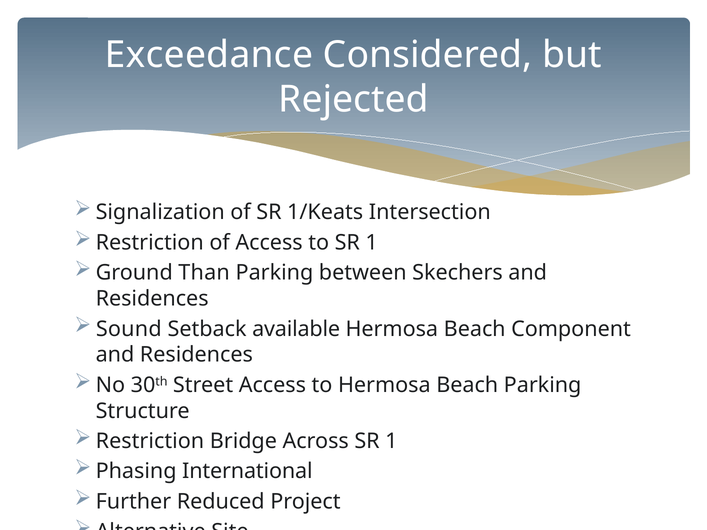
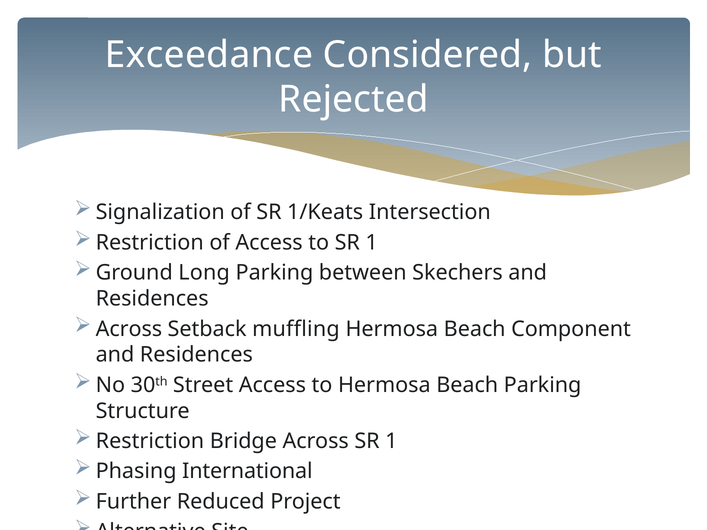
Than: Than -> Long (204, 273)
Sound: Sound -> Across (129, 329)
available: available -> muffling (296, 329)
